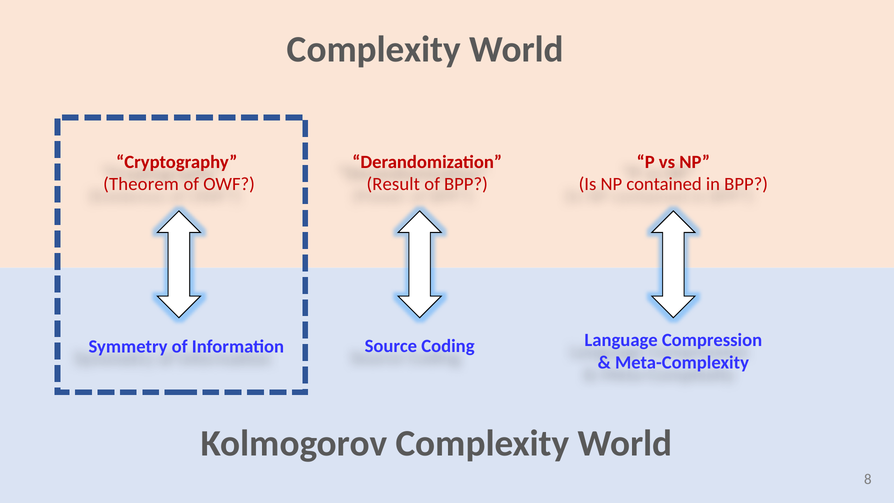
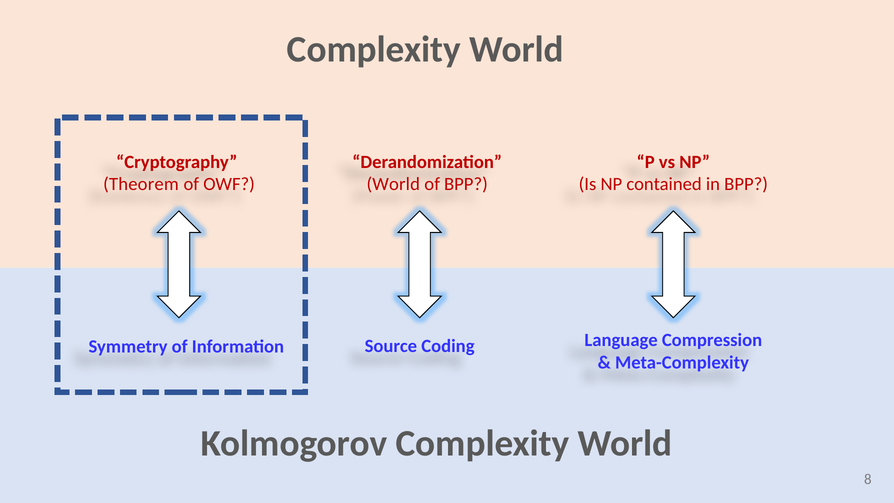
Result: Result -> World (393, 184)
